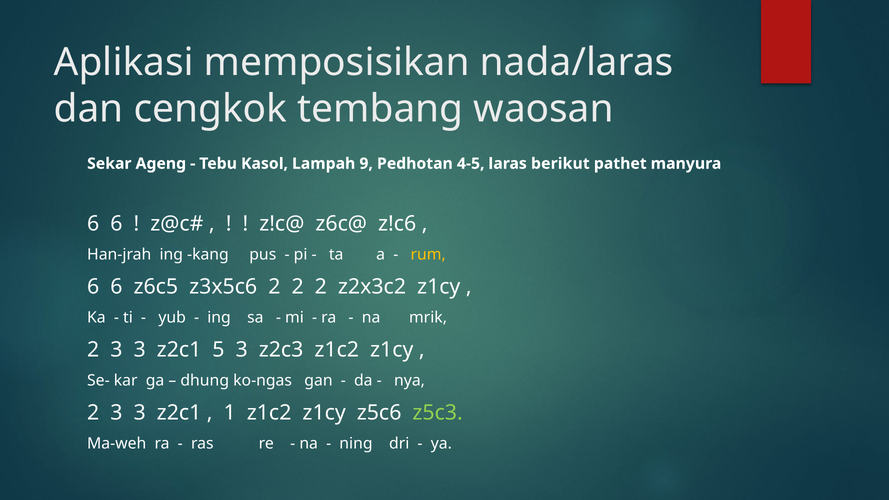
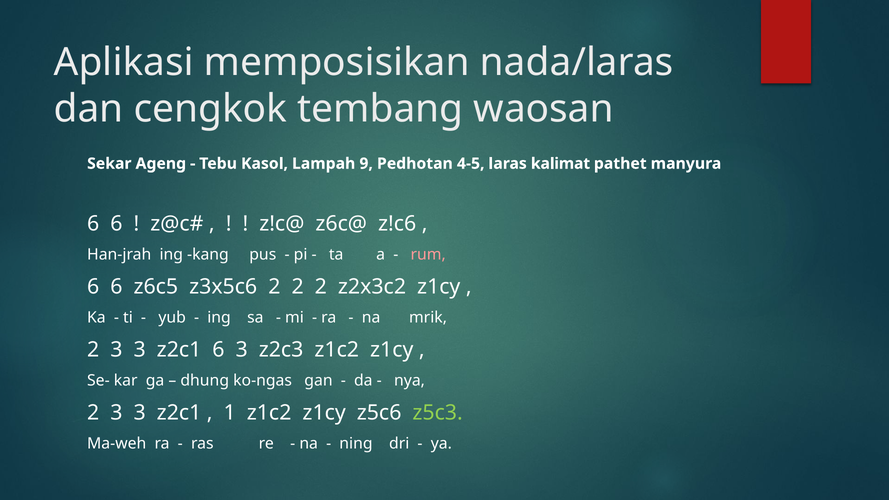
berikut: berikut -> kalimat (561, 164)
rum colour: yellow -> pink (428, 255)
z2c1 5: 5 -> 6 (218, 350)
